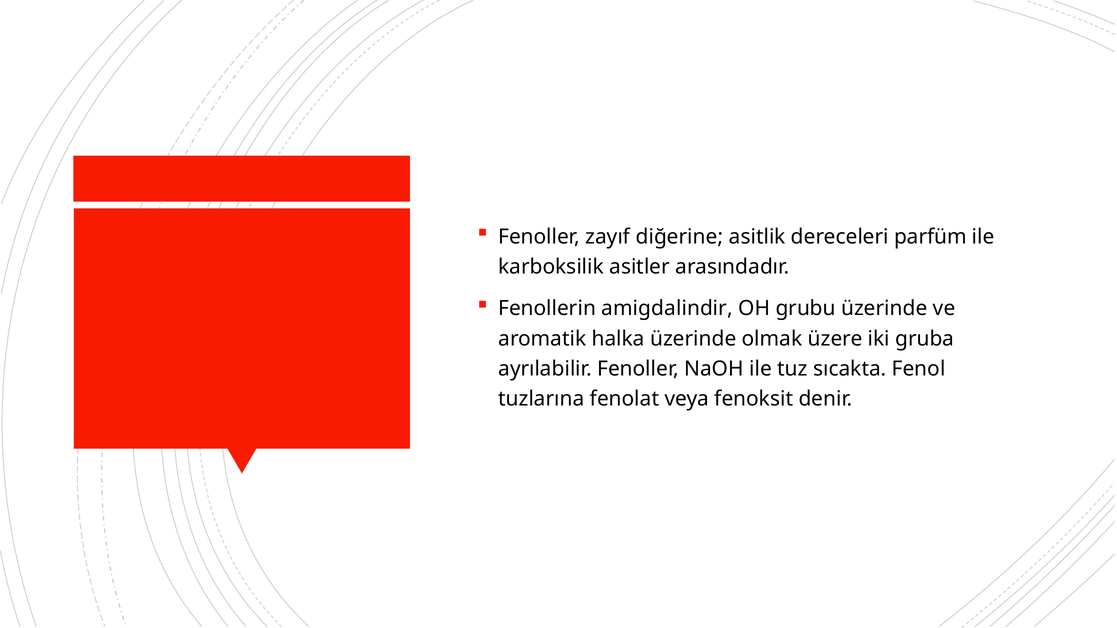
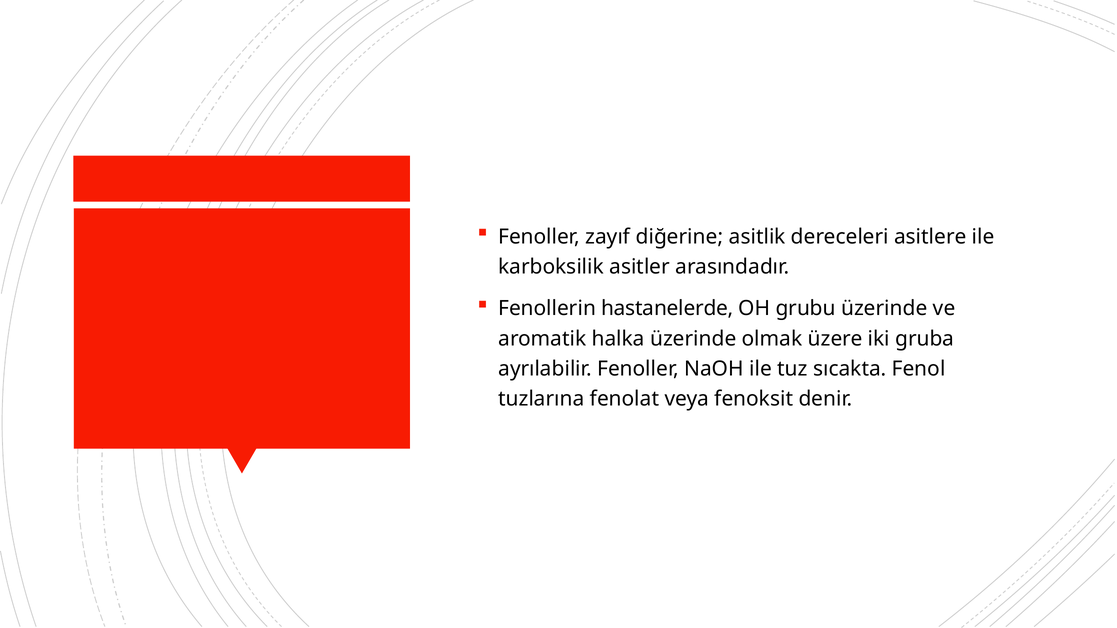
parfüm: parfüm -> asitlere (930, 237)
amigdalindir: amigdalindir -> hastanelerde (667, 309)
